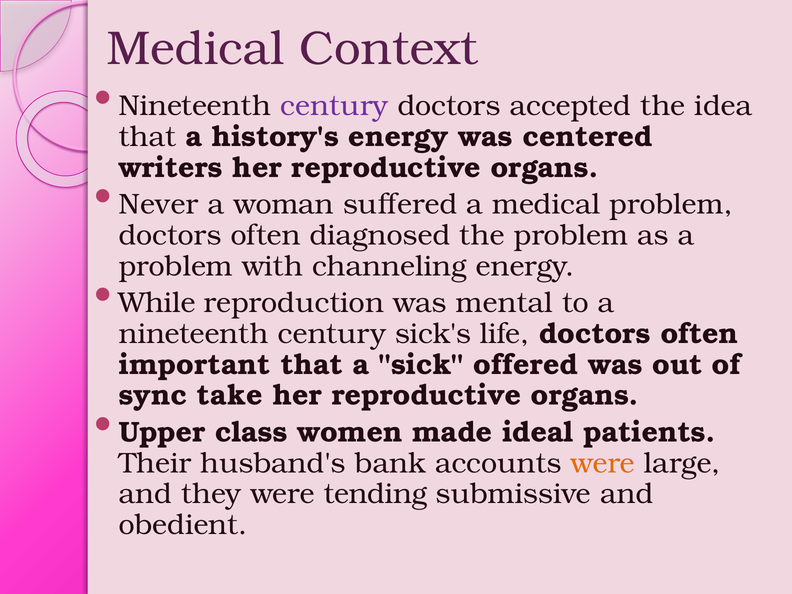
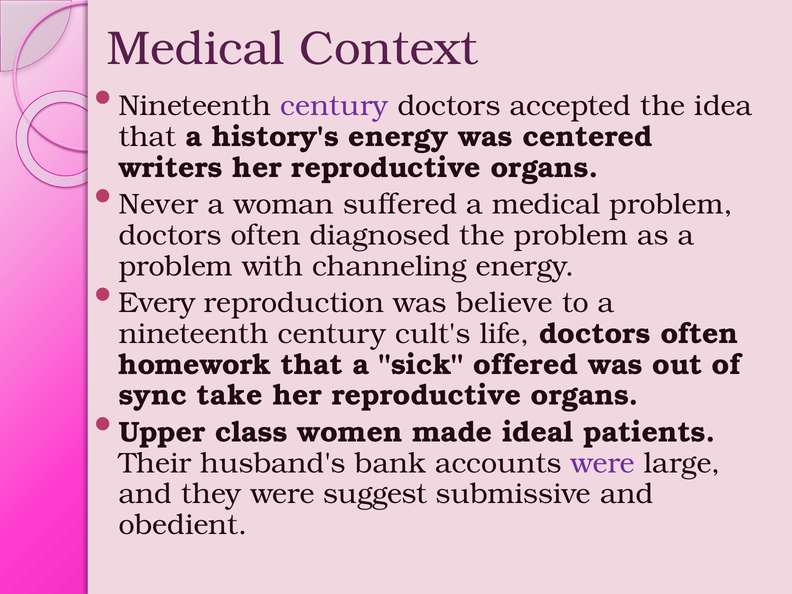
While: While -> Every (157, 303)
mental: mental -> believe (504, 303)
sick's: sick's -> cult's (433, 334)
important: important -> homework (195, 365)
were colour: orange -> purple (603, 463)
tending: tending -> suggest (375, 494)
